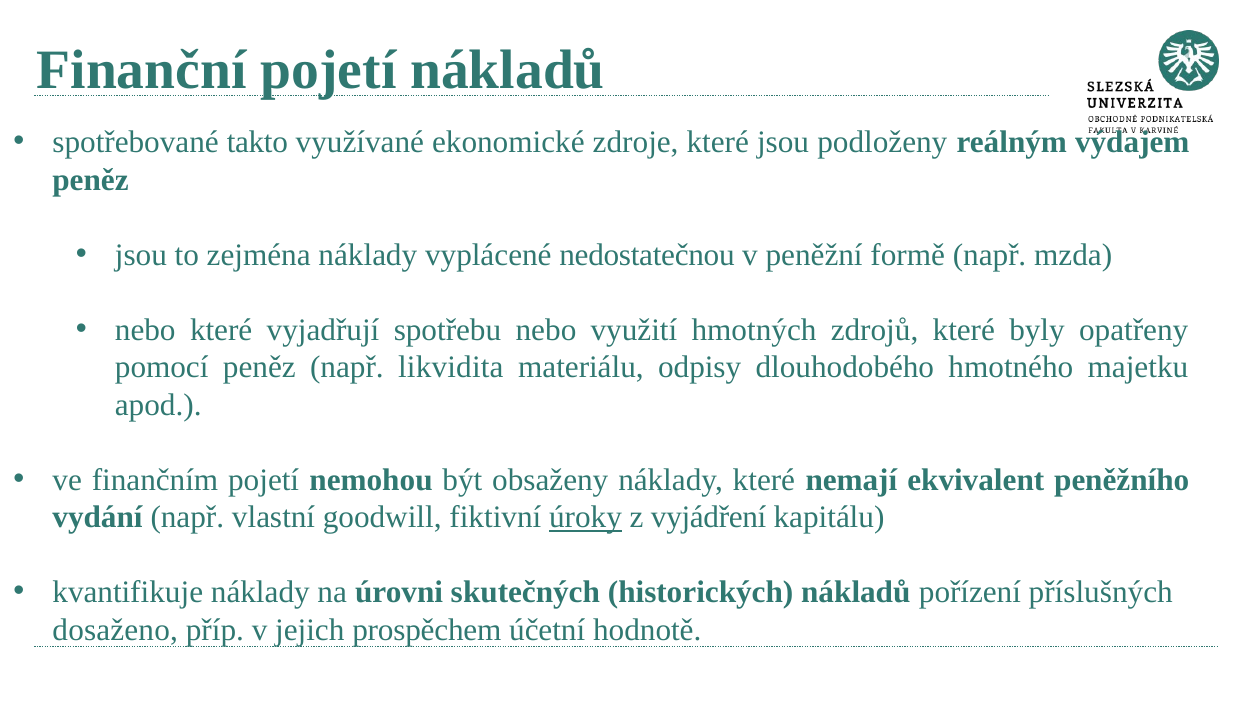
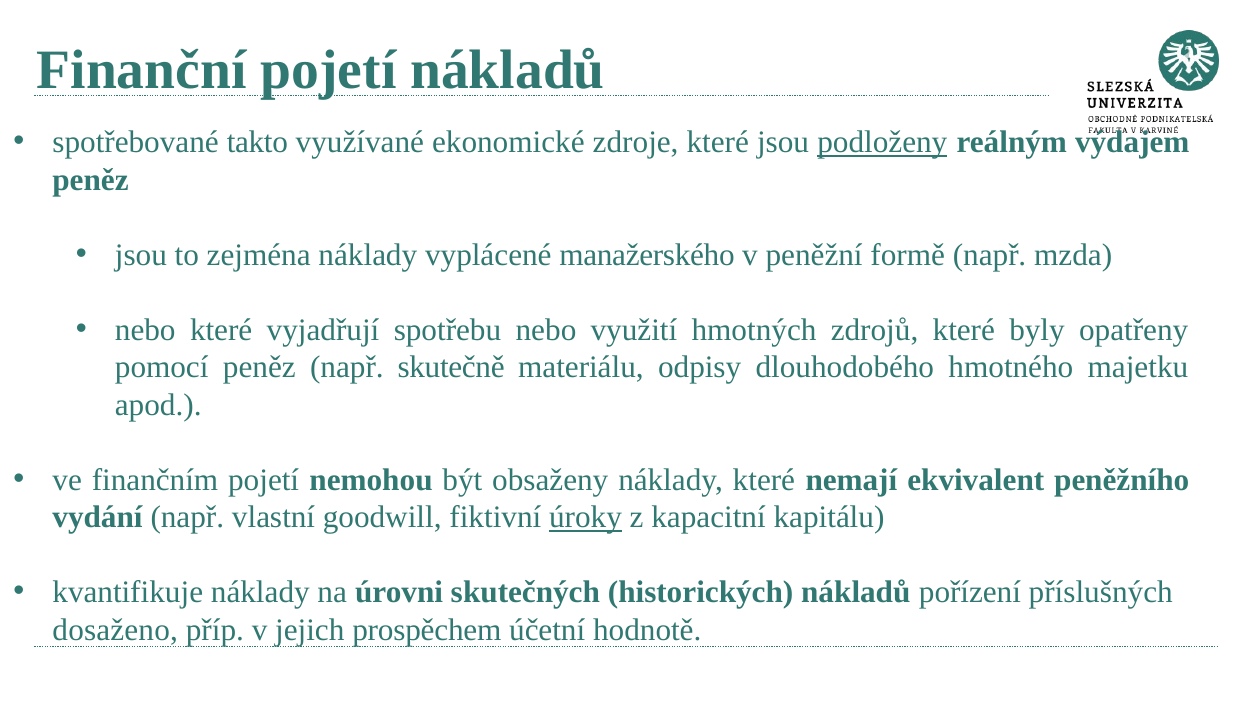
podloženy underline: none -> present (882, 142)
nedostatečnou: nedostatečnou -> manažerského (647, 255)
likvidita: likvidita -> skutečně (451, 367)
vyjádření: vyjádření -> kapacitní (709, 517)
